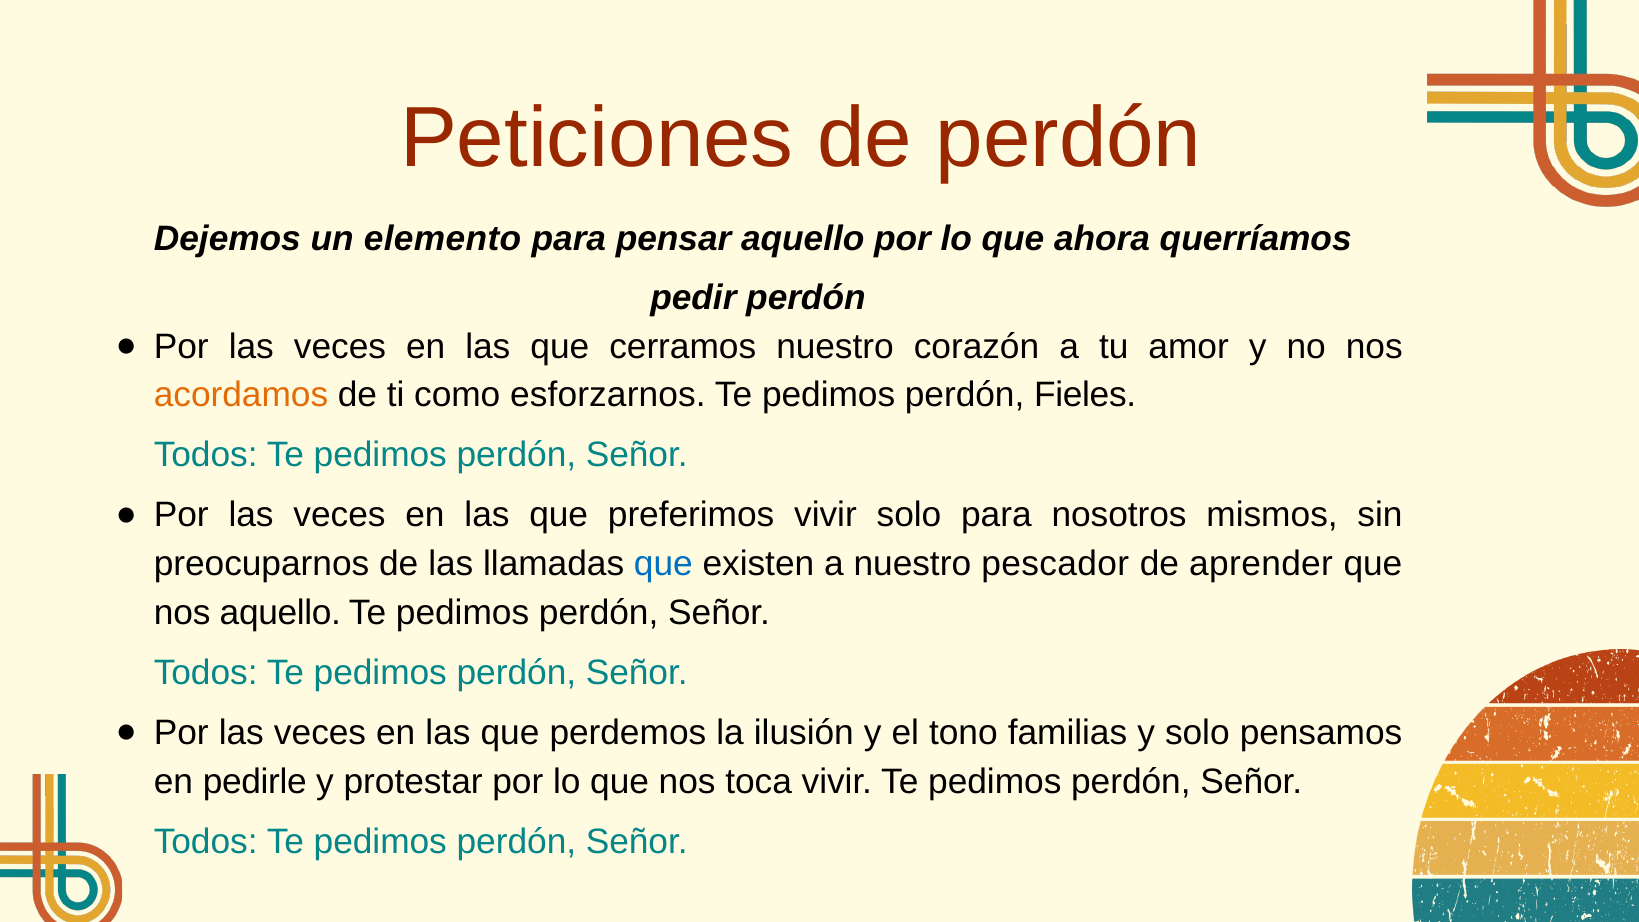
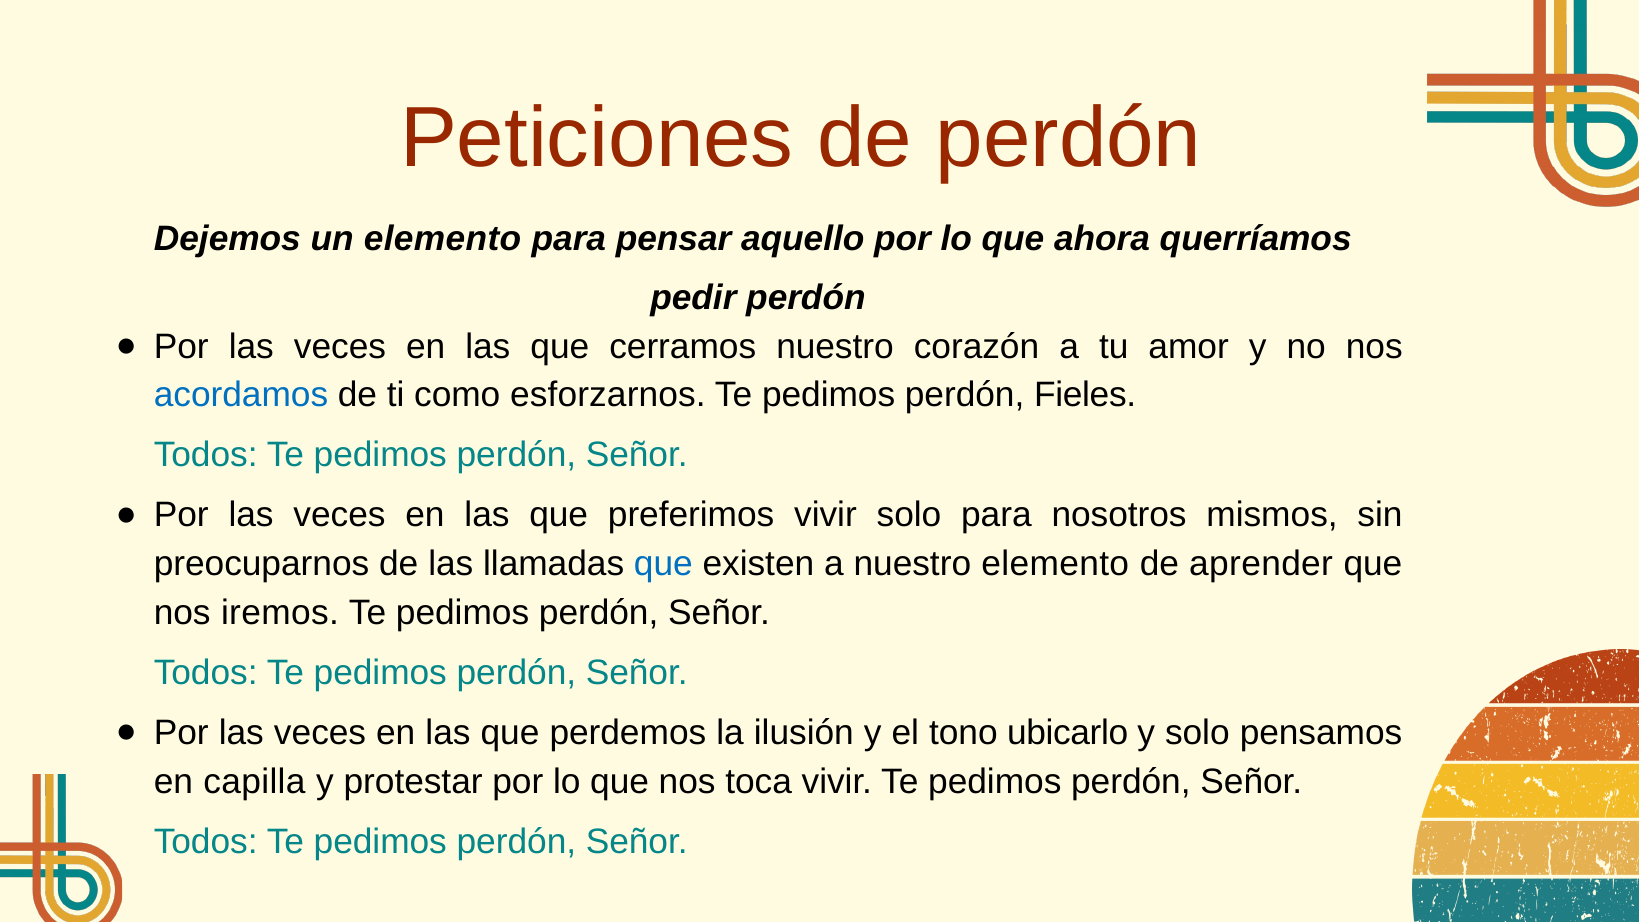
acordamos colour: orange -> blue (241, 395)
nuestro pescador: pescador -> elemento (1055, 564)
nos aquello: aquello -> iremos (280, 613)
familias: familias -> ubicarlo (1068, 733)
pedirle: pedirle -> capilla (254, 781)
